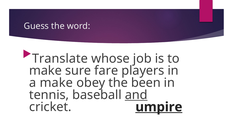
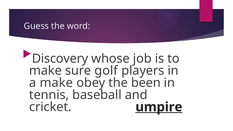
Translate: Translate -> Discovery (60, 59)
fare: fare -> golf (106, 71)
and underline: present -> none (136, 95)
